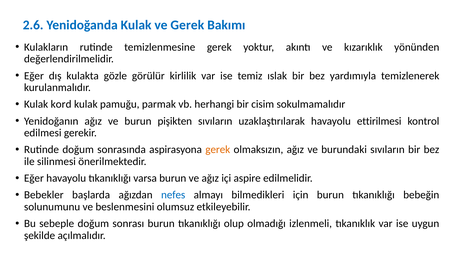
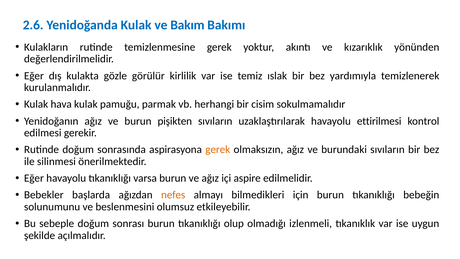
ve Gerek: Gerek -> Bakım (187, 25)
kord: kord -> hava (61, 104)
nefes colour: blue -> orange (173, 195)
